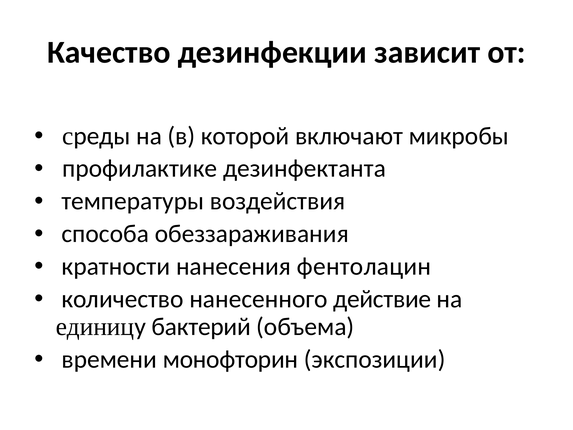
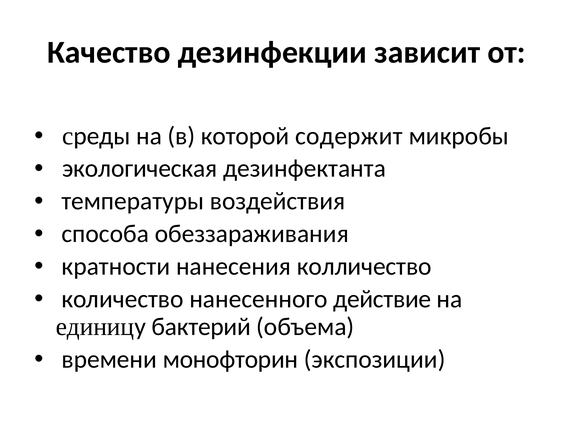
включают: включают -> содержит (349, 136)
профилактике: профилактике -> экологическая (140, 168)
фентолацин: фентолацин -> колличество (364, 266)
